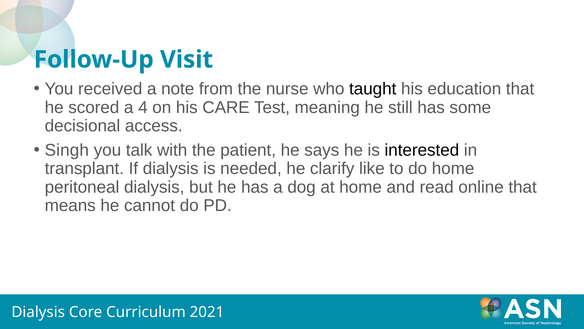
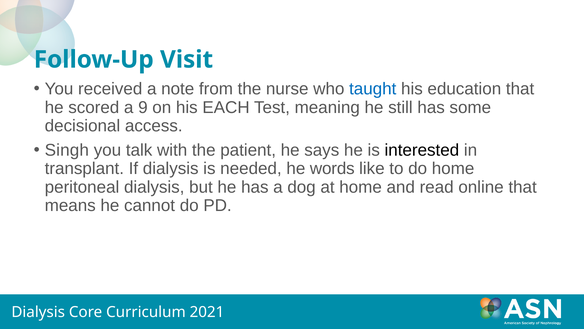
taught colour: black -> blue (373, 89)
4: 4 -> 9 (143, 107)
CARE: CARE -> EACH (226, 107)
clarify: clarify -> words (332, 168)
